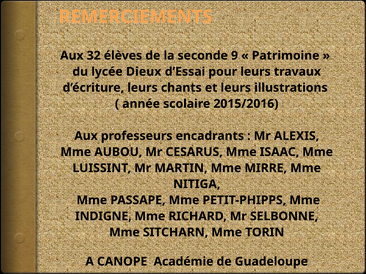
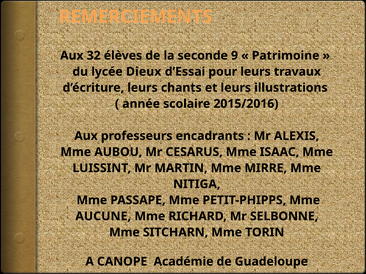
INDIGNE: INDIGNE -> AUCUNE (103, 217)
